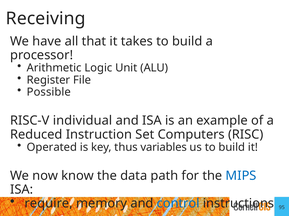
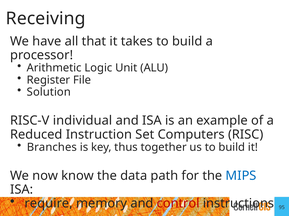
Possible: Possible -> Solution (49, 92)
Operated: Operated -> Branches (52, 148)
variables: variables -> together (164, 148)
control colour: blue -> red (178, 204)
